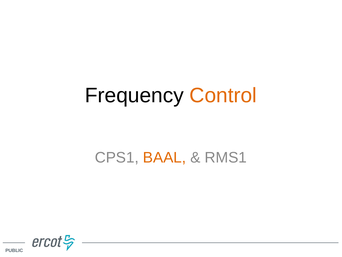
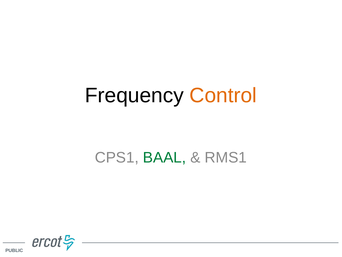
BAAL colour: orange -> green (165, 157)
